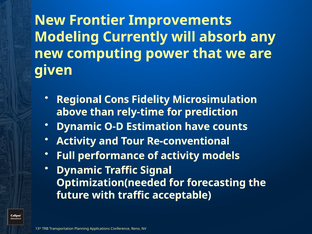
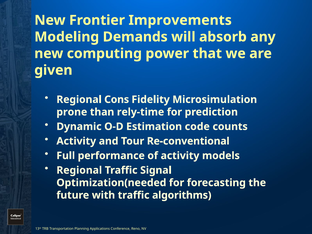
Currently: Currently -> Demands (135, 37)
above: above -> prone (72, 112)
have: have -> code (197, 127)
Dynamic: Dynamic -> Regional (79, 170)
acceptable: acceptable -> algorithms (182, 195)
